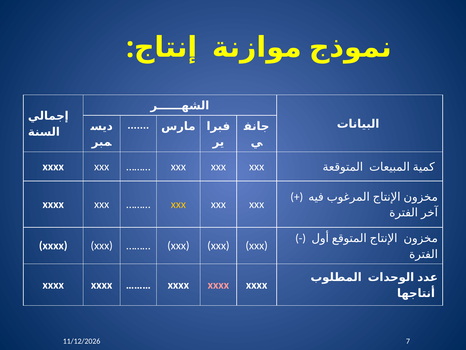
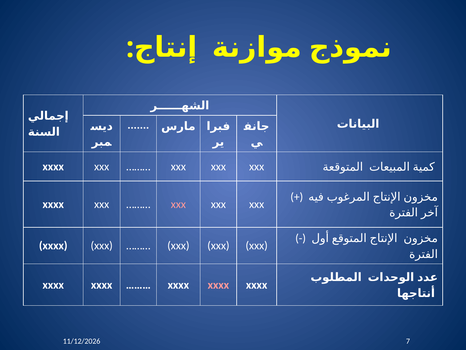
xxx colour: yellow -> pink (178, 204)
